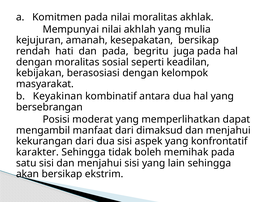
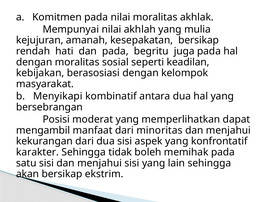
Keyakinan: Keyakinan -> Menyikapi (58, 96)
dimaksud: dimaksud -> minoritas (159, 130)
